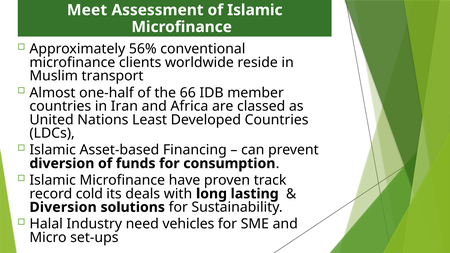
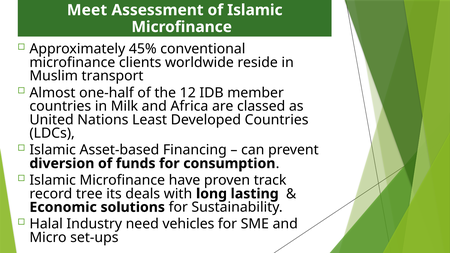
56%: 56% -> 45% (143, 49)
66: 66 -> 12 (188, 93)
Iran: Iran -> Milk (124, 106)
cold: cold -> tree (89, 194)
Diversion: Diversion -> Economic (63, 207)
